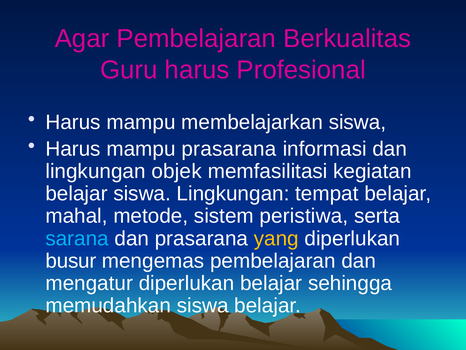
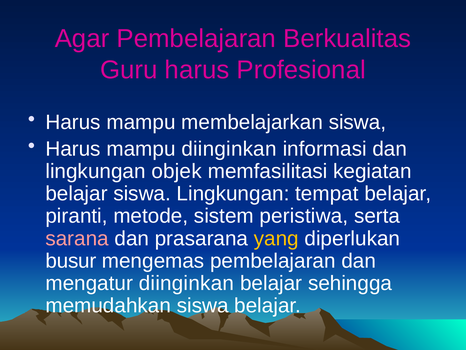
mampu prasarana: prasarana -> diinginkan (229, 149)
mahal: mahal -> piranti (77, 216)
sarana colour: light blue -> pink (77, 238)
mengatur diperlukan: diperlukan -> diinginkan (186, 283)
